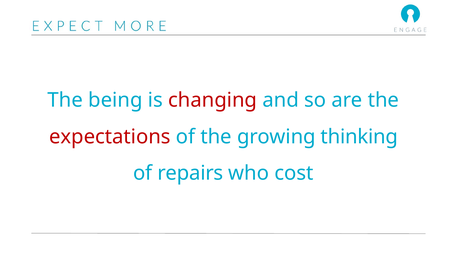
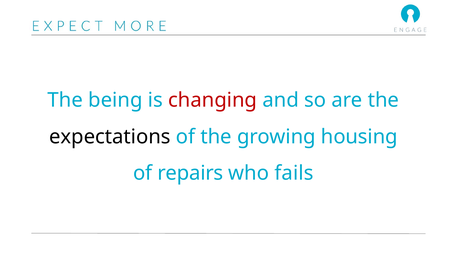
expectations colour: red -> black (110, 137)
thinking: thinking -> housing (359, 137)
cost: cost -> fails (294, 173)
